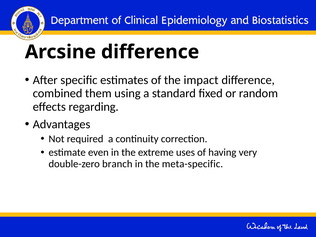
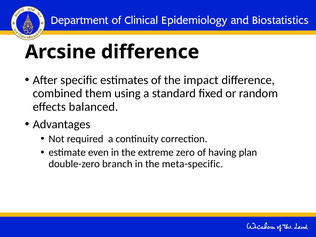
regarding: regarding -> balanced (93, 107)
uses: uses -> zero (185, 152)
very: very -> plan (248, 152)
